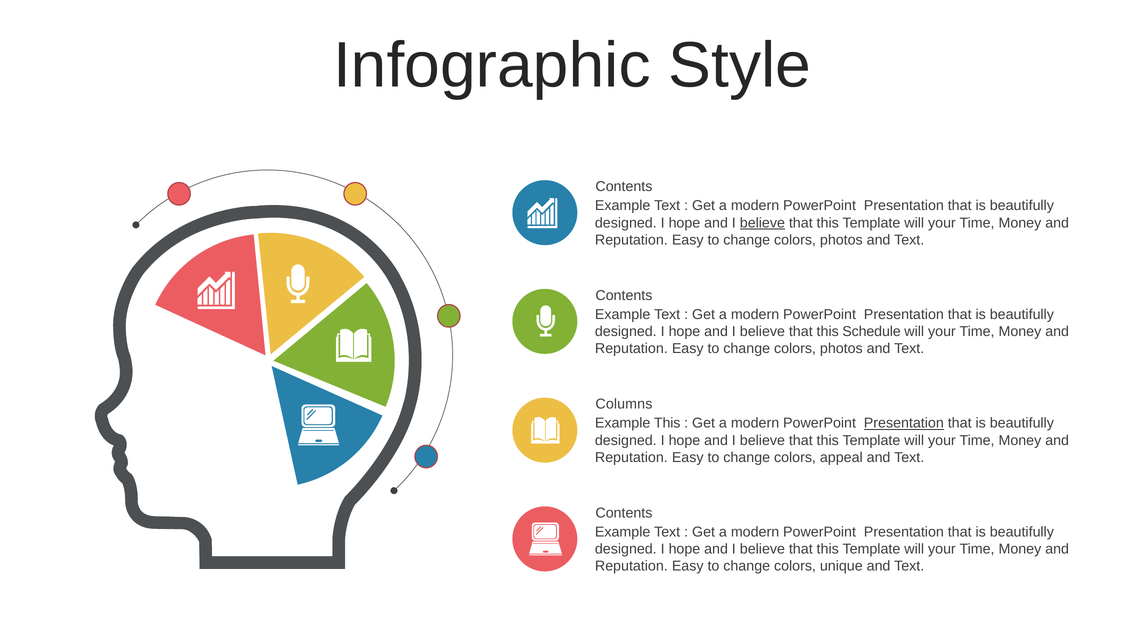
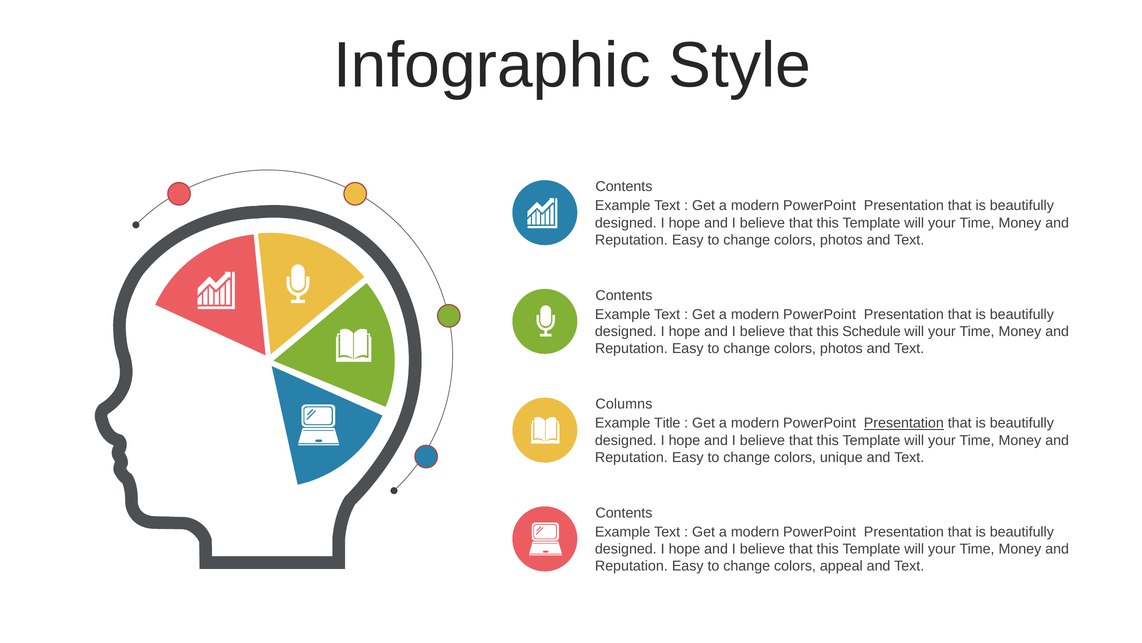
believe underline: present -> none (762, 223)
Example This: This -> Title (667, 423)
appeal: appeal -> unique (841, 457)
unique: unique -> appeal (841, 566)
